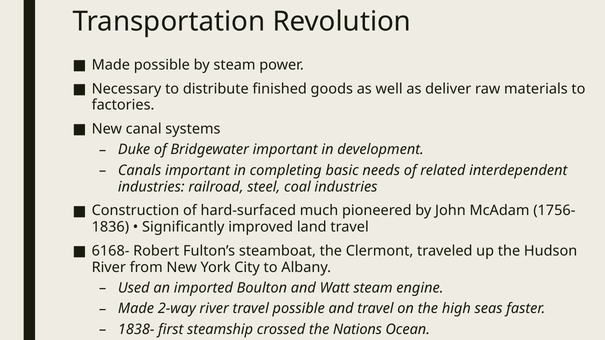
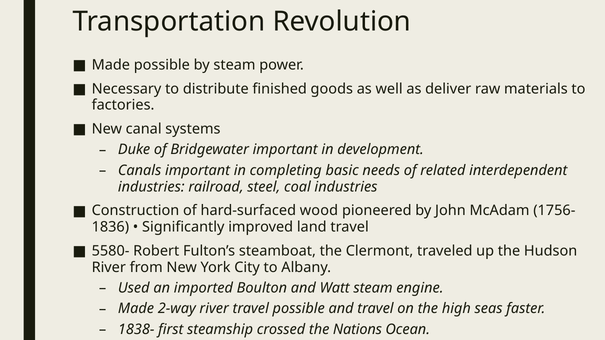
much: much -> wood (319, 211)
6168-: 6168- -> 5580- (111, 251)
